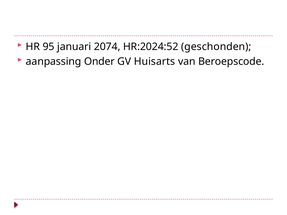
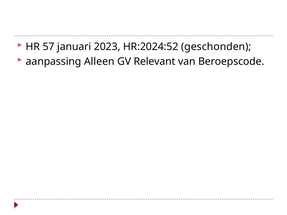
95: 95 -> 57 (49, 47)
2074: 2074 -> 2023 (107, 47)
Onder: Onder -> Alleen (99, 61)
Huisarts: Huisarts -> Relevant (155, 61)
